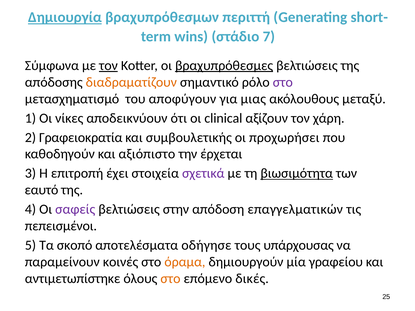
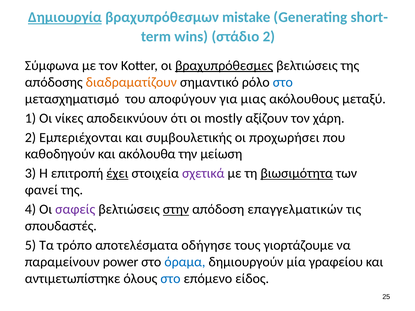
περιττή: περιττή -> mistake (246, 17)
στάδιο 7: 7 -> 2 (269, 37)
τον underline: present -> none (108, 66)
στο colour: purple -> blue (283, 82)
clinical: clinical -> mostly (223, 118)
Γραφειοκρατία: Γραφειοκρατία -> Εμπεριέχονται (81, 138)
αξιόπιστο: αξιόπιστο -> ακόλουθα (147, 154)
έρχεται: έρχεται -> μείωση (221, 154)
έχει underline: none -> present (117, 174)
εαυτό: εαυτό -> φανεί (41, 190)
στην underline: none -> present (176, 210)
πεπεισμένοι: πεπεισμένοι -> σπουδαστές (61, 226)
σκοπό: σκοπό -> τρόπο (74, 245)
υπάρχουσας: υπάρχουσας -> γιορτάζουμε (299, 245)
κοινές: κοινές -> power (121, 262)
όραμα colour: orange -> blue (185, 262)
στο colour: orange -> blue (170, 279)
δικές: δικές -> είδος (252, 279)
